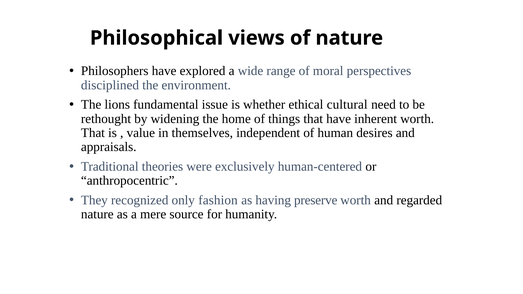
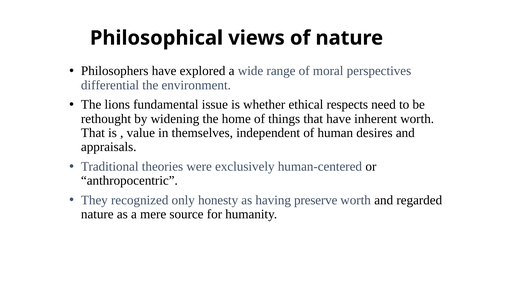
disciplined: disciplined -> differential (110, 85)
cultural: cultural -> respects (347, 105)
fashion: fashion -> honesty (218, 200)
